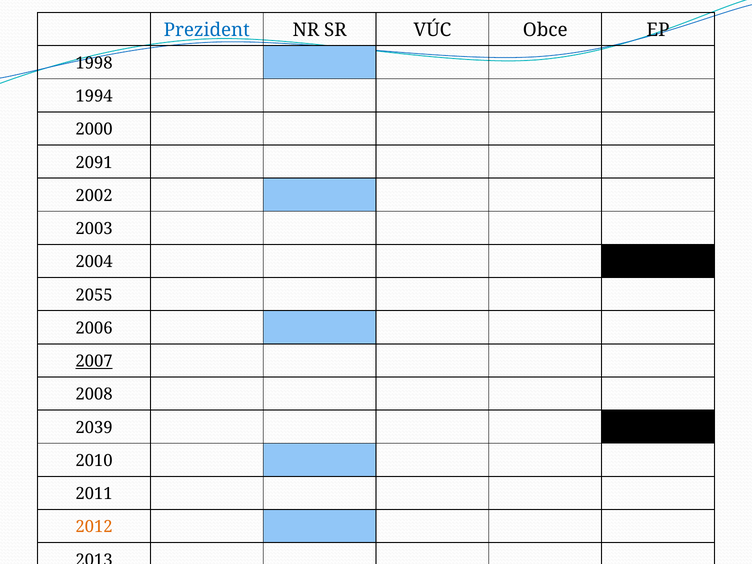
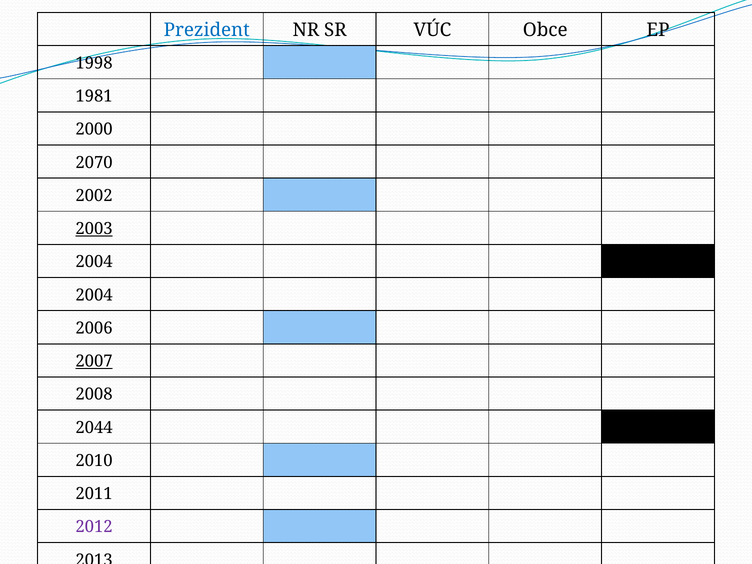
1994: 1994 -> 1981 (94, 96)
2091: 2091 -> 2070 (94, 163)
2003 underline: none -> present (94, 229)
2055: 2055 -> 2004 (94, 295)
2039: 2039 -> 2044 (94, 428)
2012 colour: orange -> purple (94, 527)
